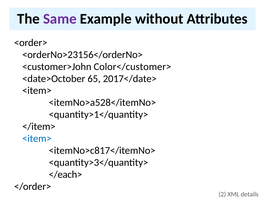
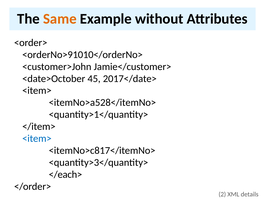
Same colour: purple -> orange (60, 19)
<orderNo>23156</orderNo>: <orderNo>23156</orderNo> -> <orderNo>91010</orderNo> (82, 55)
Color</customer>: Color</customer> -> Jamie</customer> (132, 67)
65: 65 -> 45 (94, 78)
